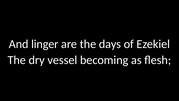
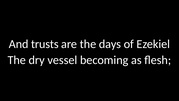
linger: linger -> trusts (45, 44)
